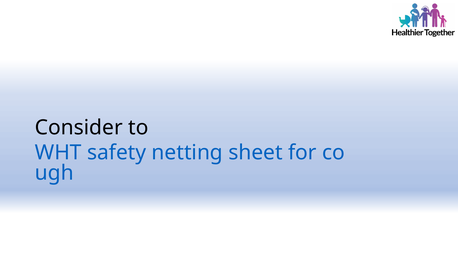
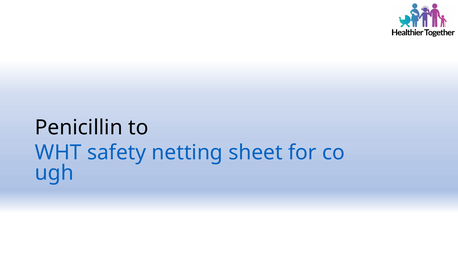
Consider: Consider -> Penicillin (79, 128)
